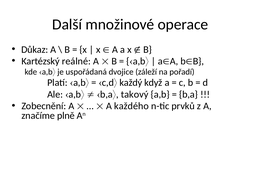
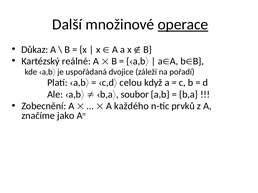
operace underline: none -> present (183, 25)
každý: každý -> celou (131, 83)
takový: takový -> soubor (135, 95)
plně: plně -> jako (66, 116)
